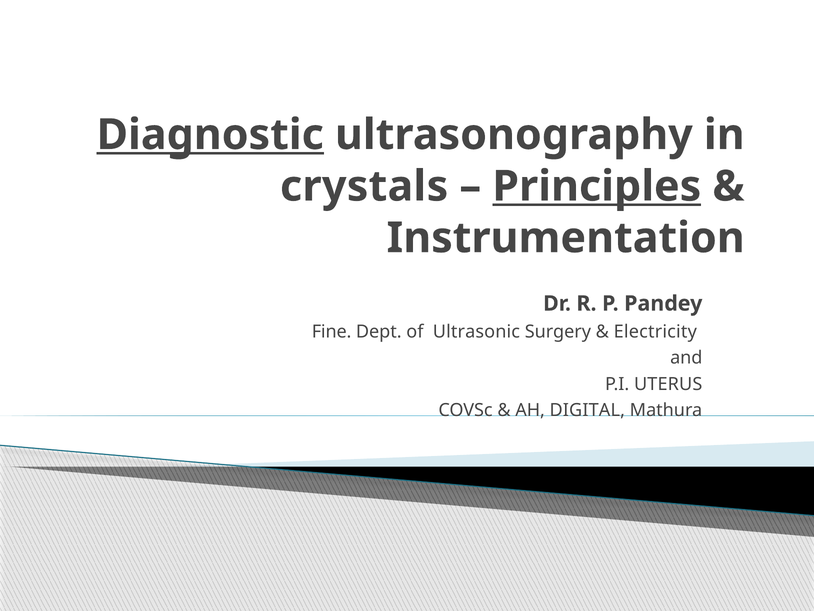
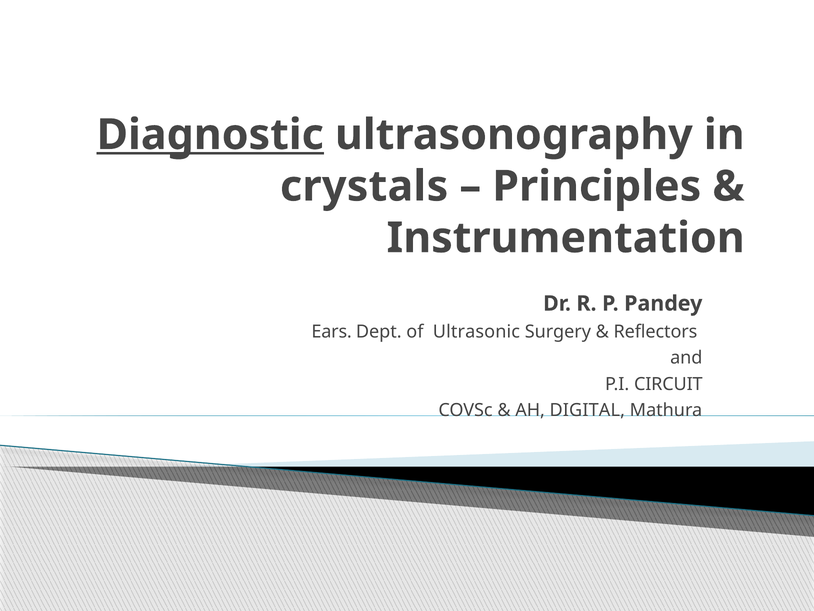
Principles underline: present -> none (597, 186)
Fine: Fine -> Ears (332, 331)
Electricity: Electricity -> Reflectors (655, 331)
UTERUS: UTERUS -> CIRCUIT (668, 384)
